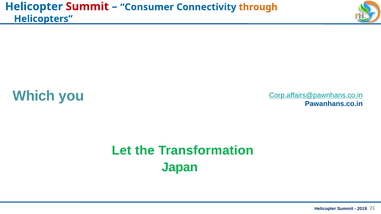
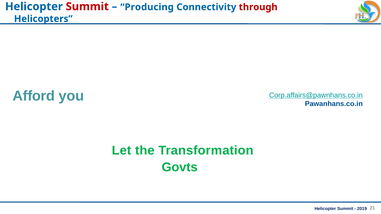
Consumer: Consumer -> Producing (147, 7)
through colour: orange -> red (258, 7)
Which: Which -> Afford (34, 96)
Japan: Japan -> Govts (180, 168)
